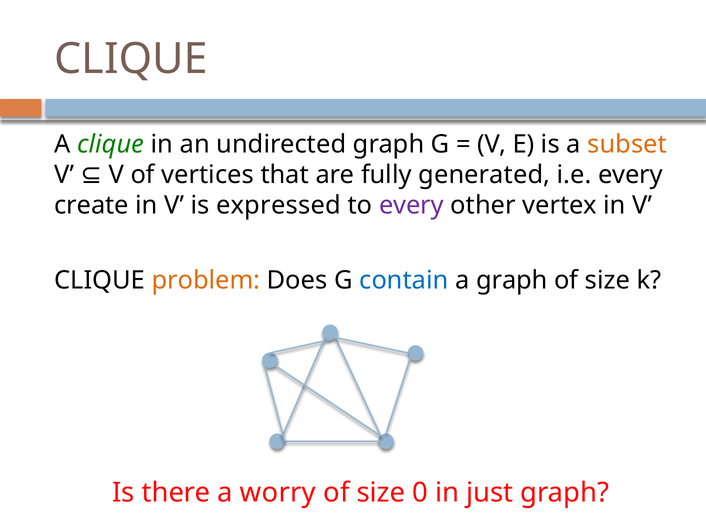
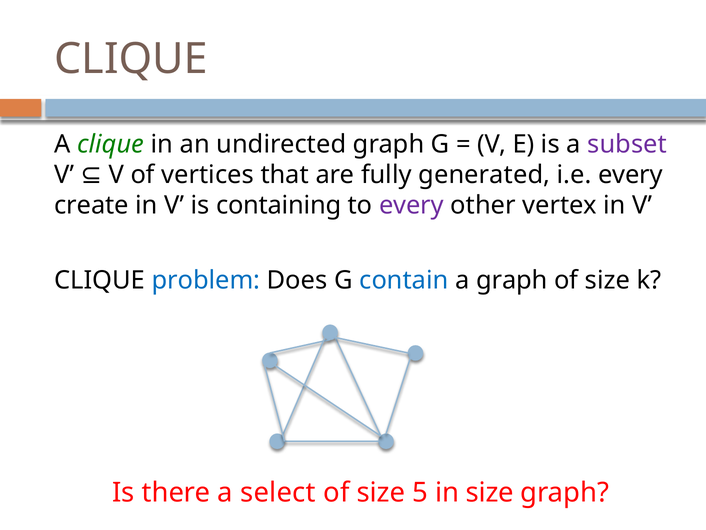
subset colour: orange -> purple (627, 144)
expressed: expressed -> containing (279, 205)
problem colour: orange -> blue (206, 280)
worry: worry -> select (278, 492)
0: 0 -> 5 (420, 492)
in just: just -> size (490, 492)
